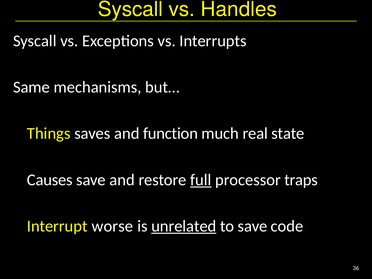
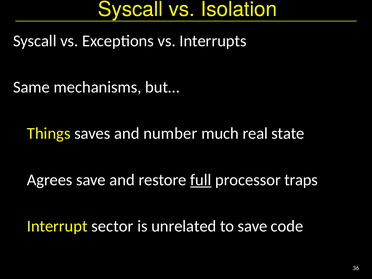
Handles: Handles -> Isolation (239, 9)
function: function -> number (170, 134)
Causes: Causes -> Agrees (50, 180)
worse: worse -> sector (112, 226)
unrelated underline: present -> none (184, 226)
